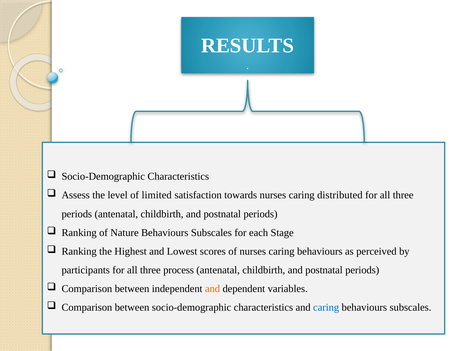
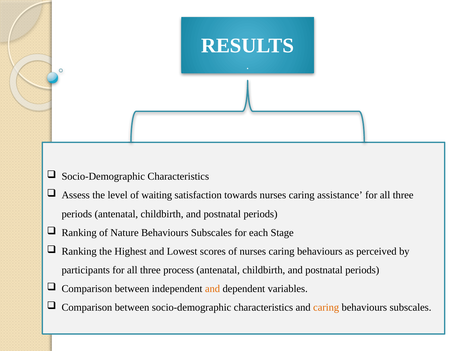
limited: limited -> waiting (157, 195)
distributed: distributed -> assistanceʼ (340, 195)
caring colour: blue -> orange (326, 307)
